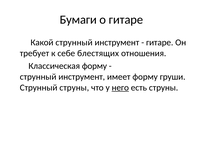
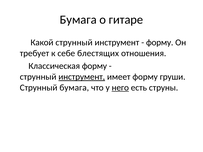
Бумаги: Бумаги -> Бумага (78, 20)
гитаре: гитаре -> форму (160, 43)
инструмент underline: none -> present (82, 77)
Струнный струны: струны -> бумага (74, 88)
